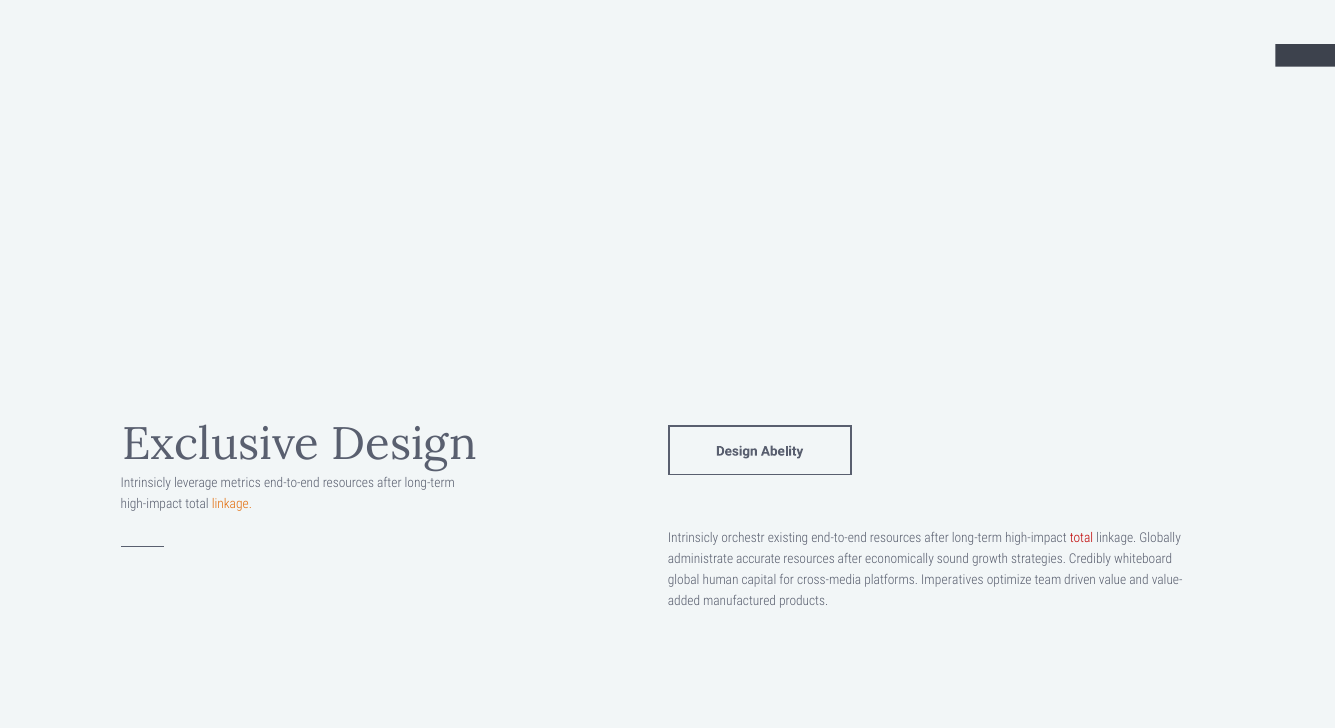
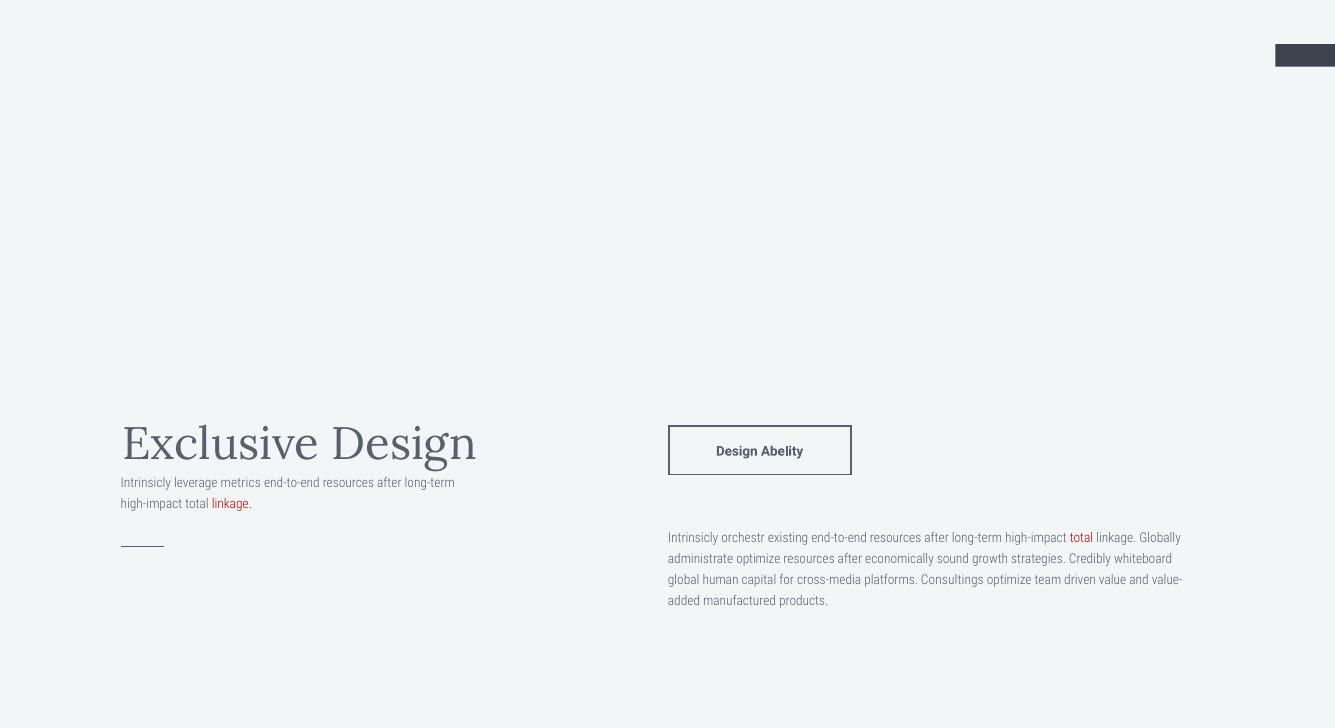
linkage colour: orange -> red (232, 504)
administrate accurate: accurate -> optimize (758, 559)
Imperatives: Imperatives -> Consultings (952, 580)
